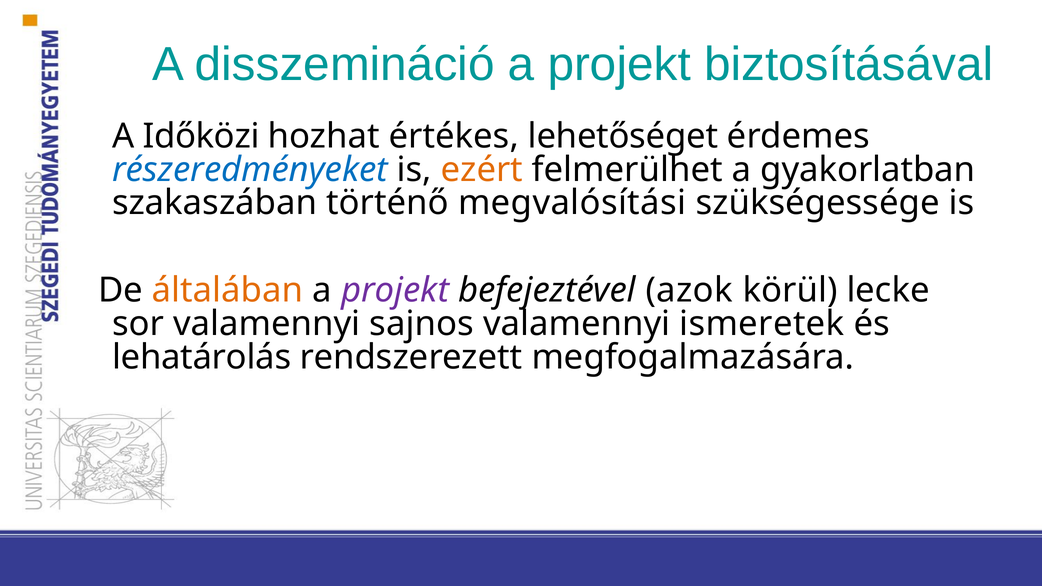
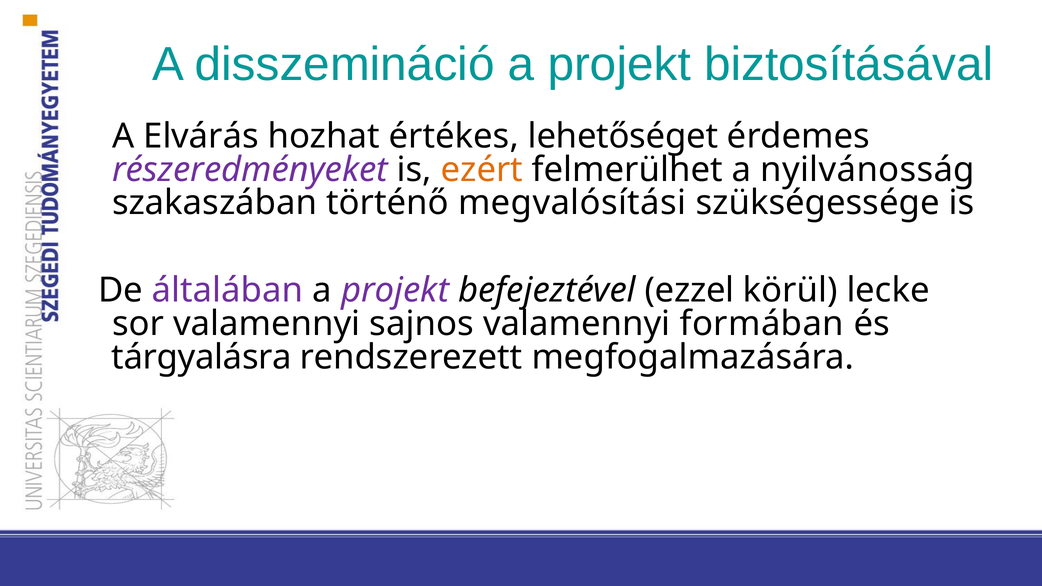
Időközi: Időközi -> Elvárás (201, 136)
részeredményeket colour: blue -> purple (250, 170)
gyakorlatban: gyakorlatban -> nyilvánosság (868, 170)
általában colour: orange -> purple (228, 291)
azok: azok -> ezzel (690, 291)
ismeretek: ismeretek -> formában (762, 324)
lehatárolás: lehatárolás -> tárgyalásra (202, 357)
